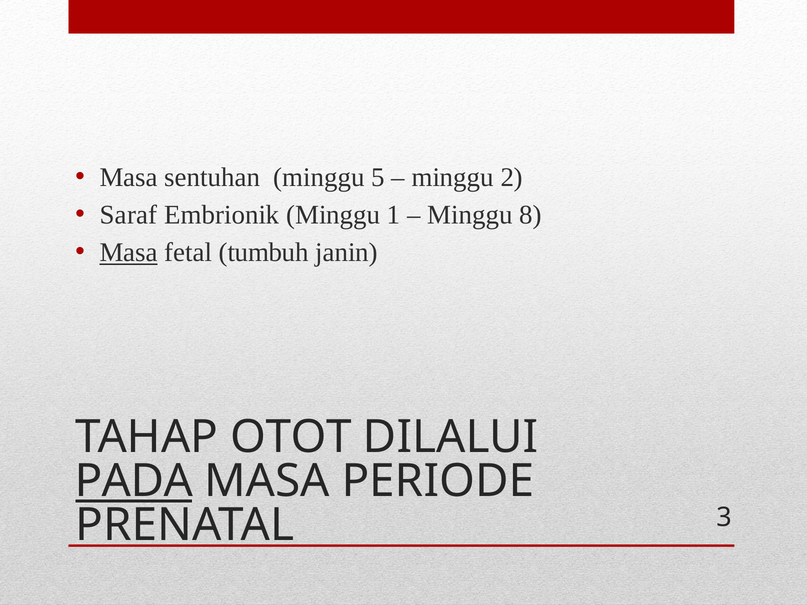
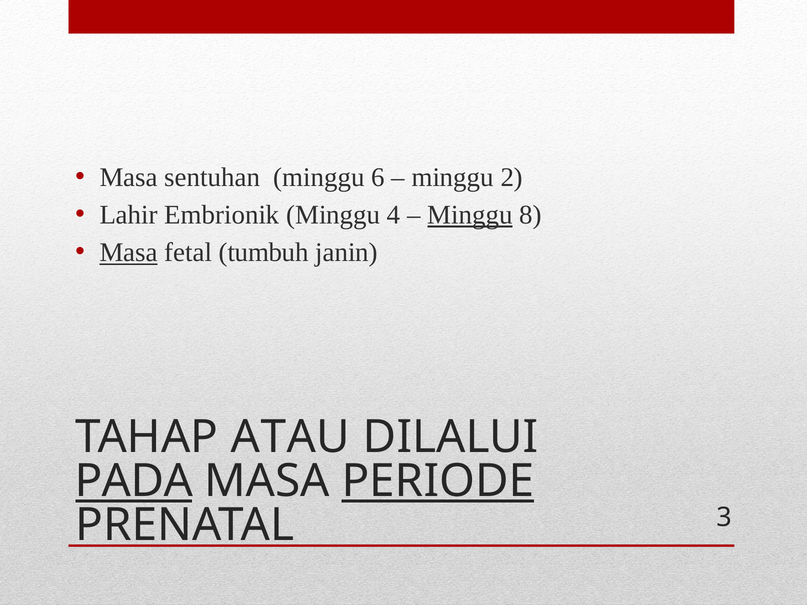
5: 5 -> 6 (378, 177)
Saraf: Saraf -> Lahir (129, 215)
1: 1 -> 4 (394, 215)
Minggu underline: none -> present (470, 215)
OTOT: OTOT -> ATAU (290, 437)
PERIODE underline: none -> present (438, 481)
